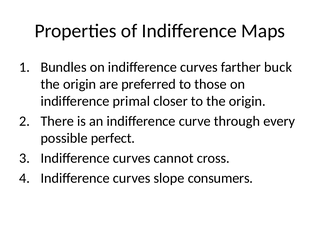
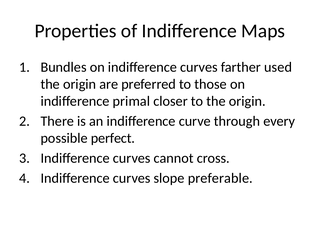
buck: buck -> used (278, 67)
consumers: consumers -> preferable (220, 178)
